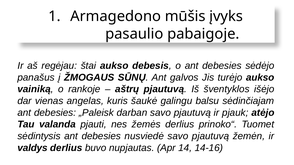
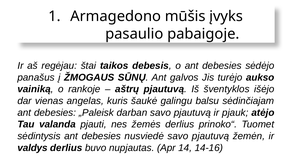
štai aukso: aukso -> taikos (114, 66)
